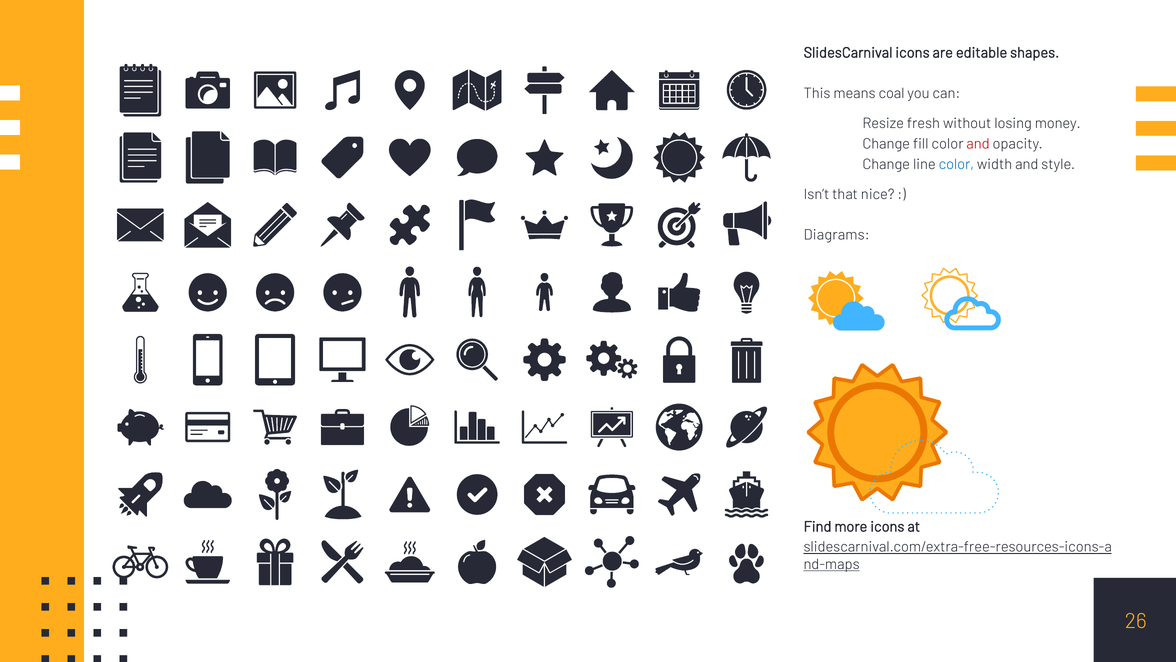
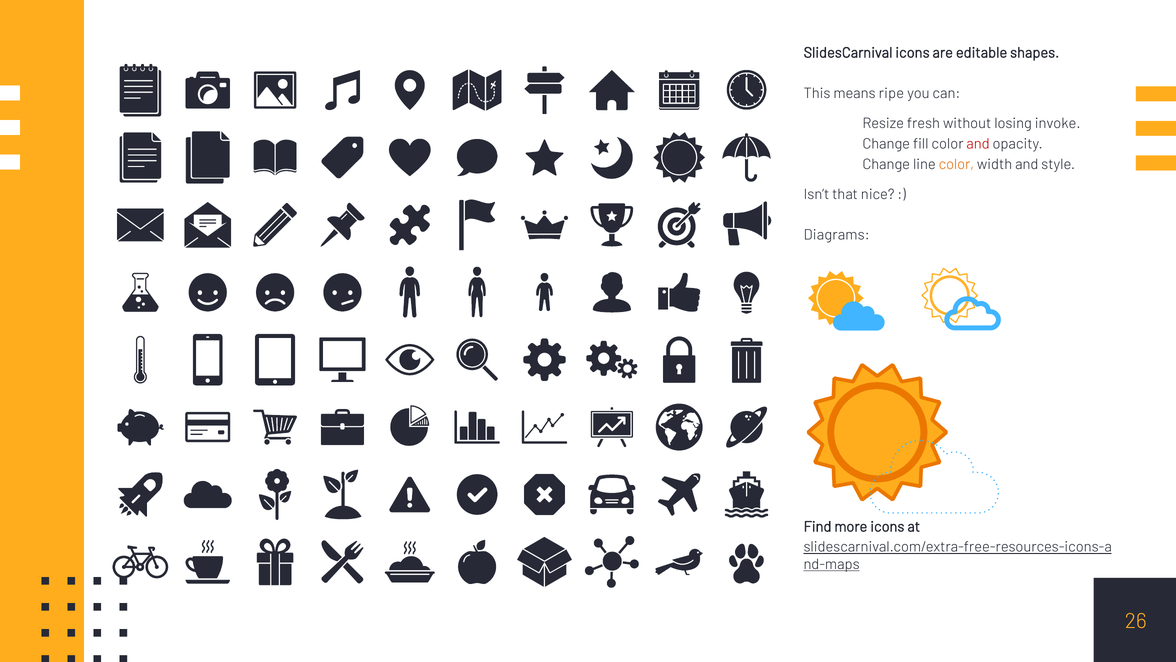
coal: coal -> ripe (891, 93)
money: money -> invoke (1058, 123)
color colour: blue -> orange (956, 164)
